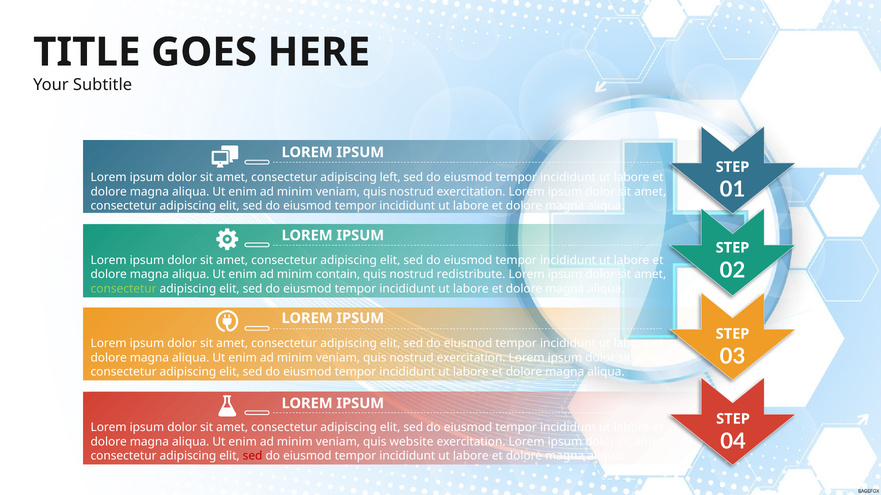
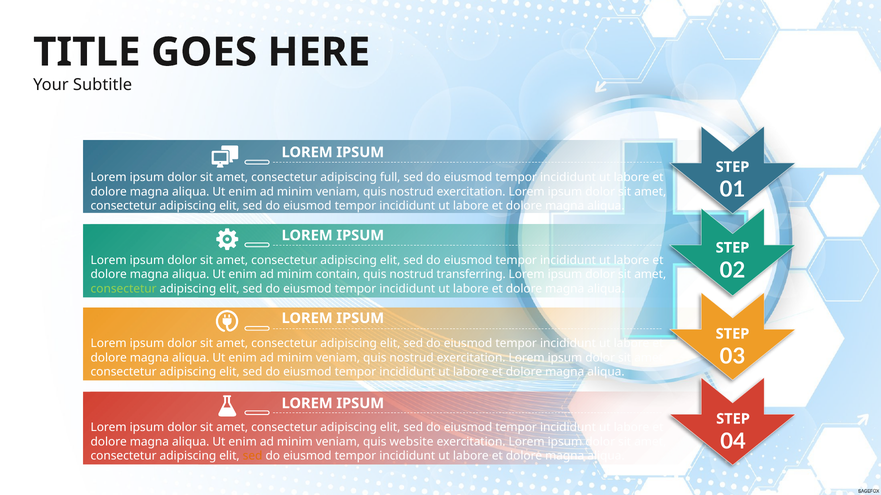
left: left -> full (390, 177)
redistribute: redistribute -> transferring (471, 275)
sed colour: red -> orange (253, 457)
